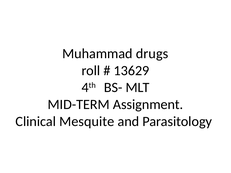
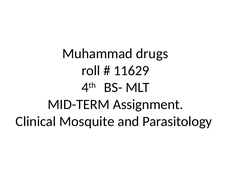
13629: 13629 -> 11629 (131, 71)
Mesquite: Mesquite -> Mosquite (87, 122)
